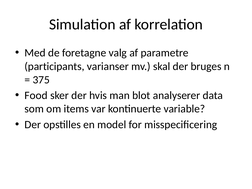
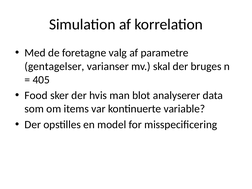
participants: participants -> gentagelser (54, 66)
375: 375 -> 405 (41, 80)
